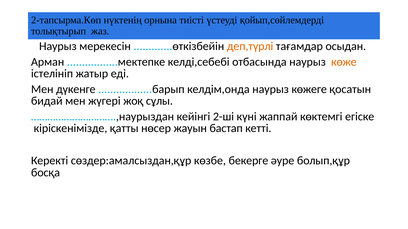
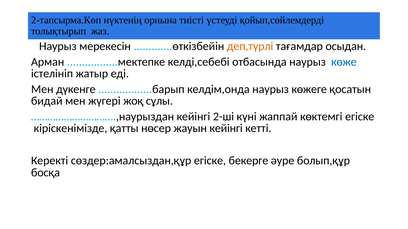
көже colour: orange -> blue (344, 62)
жауын бастап: бастап -> кейінгі (226, 128)
сөздер:амалсыздан,құр көзбе: көзбе -> егіске (210, 161)
